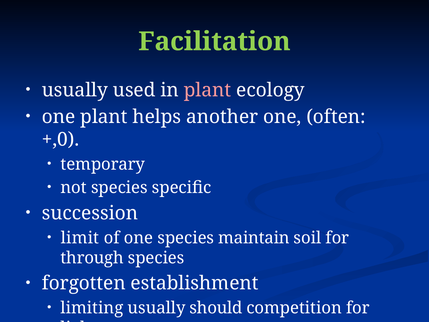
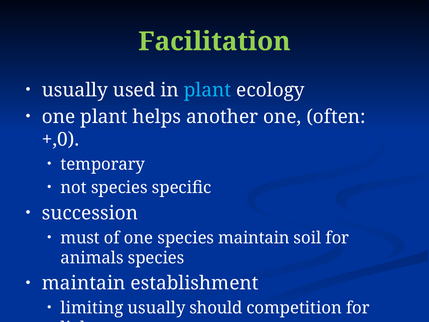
plant colour: pink -> light blue (208, 90)
limit: limit -> must (80, 238)
through: through -> animals (92, 258)
forgotten: forgotten -> maintain (84, 283)
